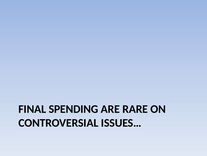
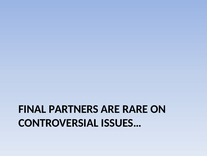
SPENDING: SPENDING -> PARTNERS (73, 108)
